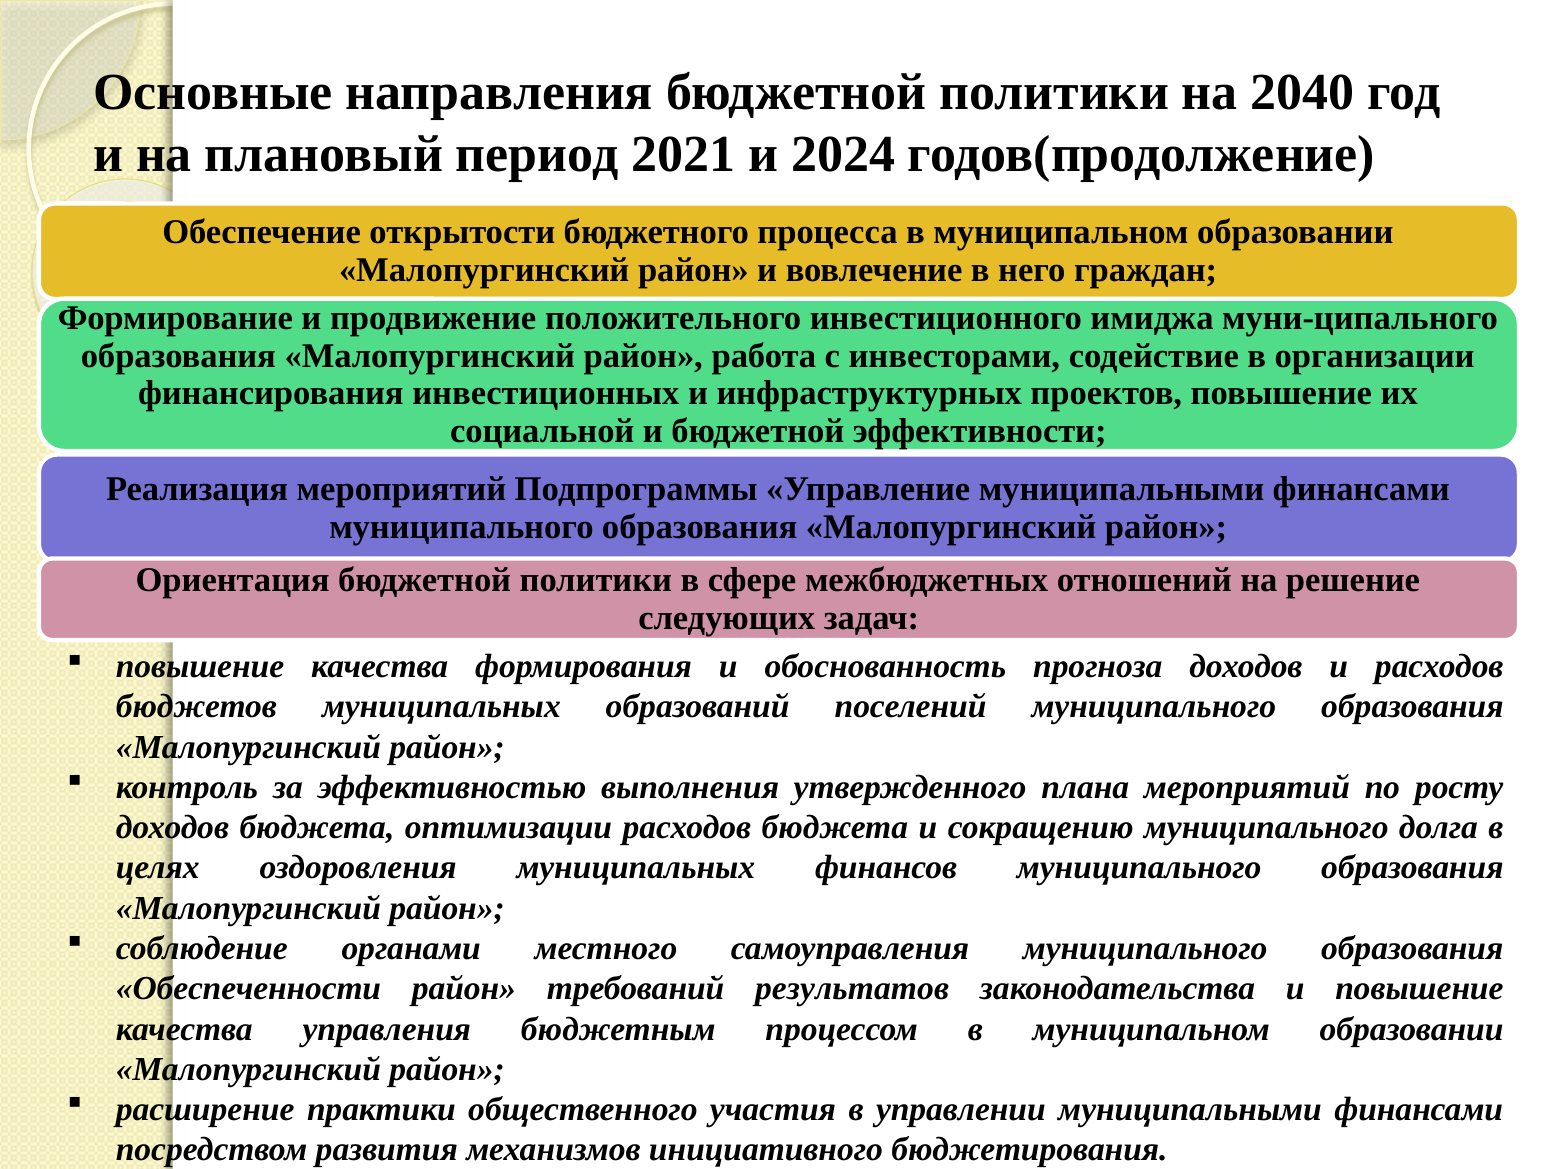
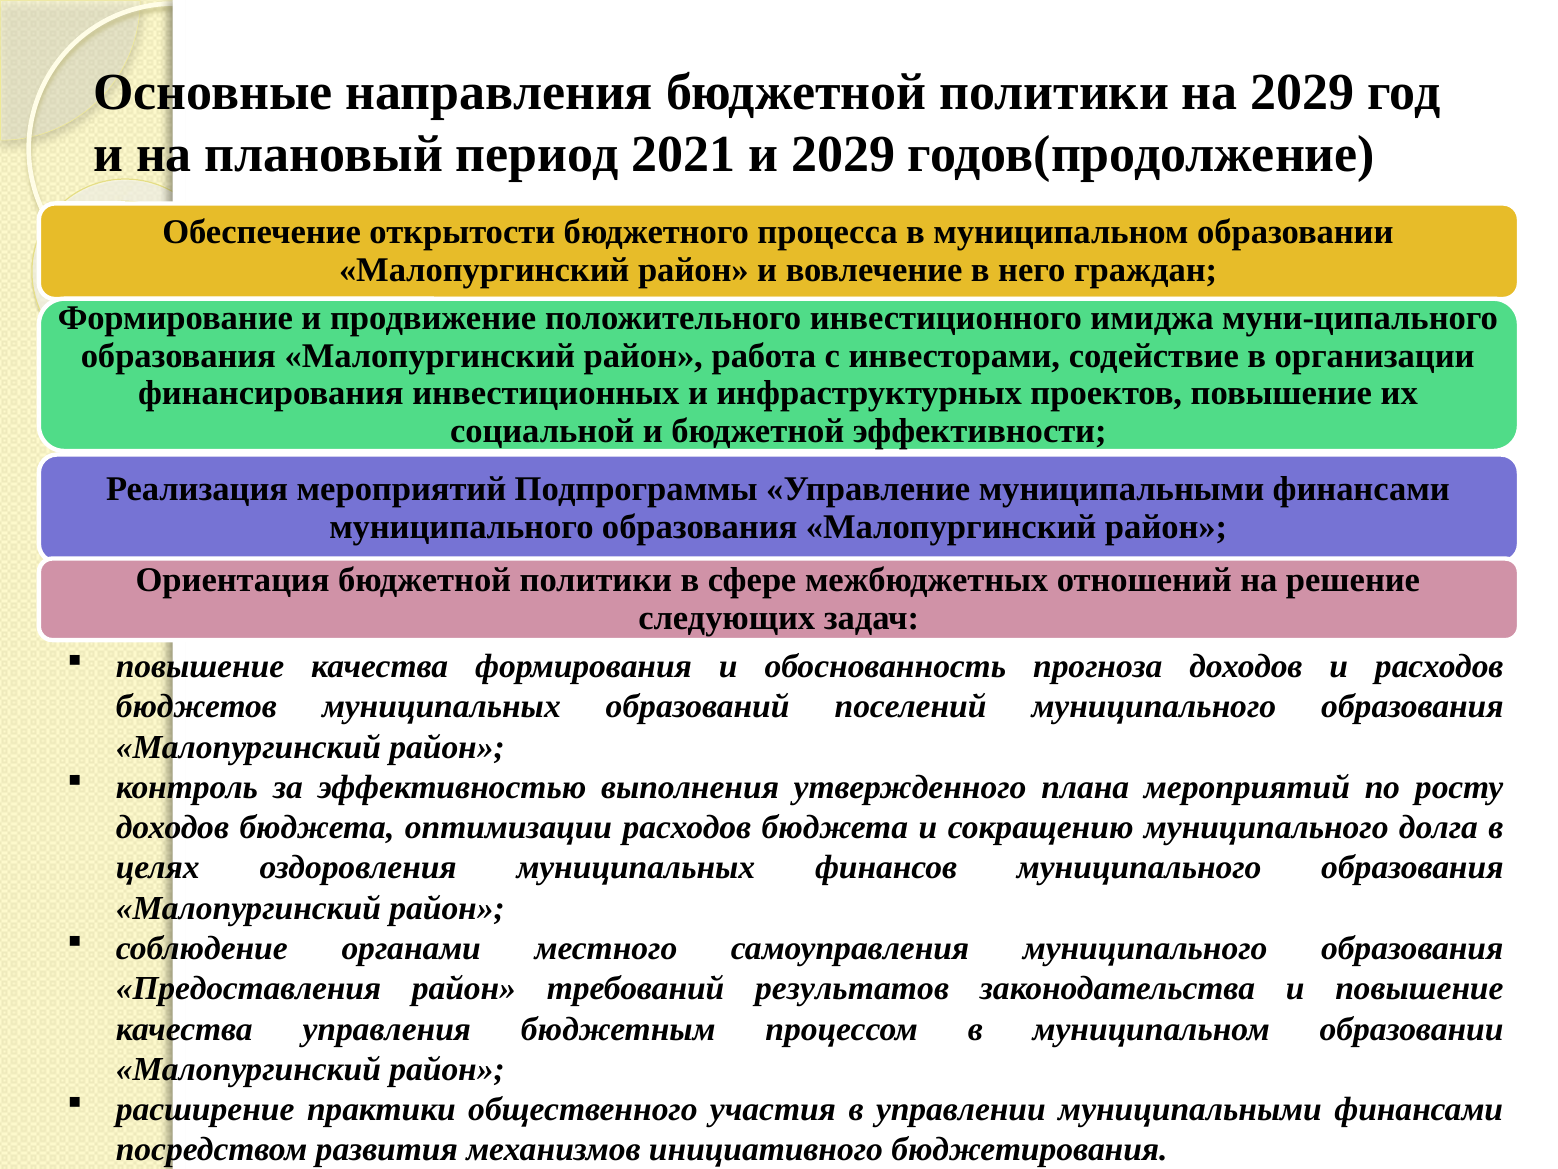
на 2040: 2040 -> 2029 (1303, 92)
и 2024: 2024 -> 2029 (843, 154)
Обеспеченности: Обеспеченности -> Предоставления (249, 988)
